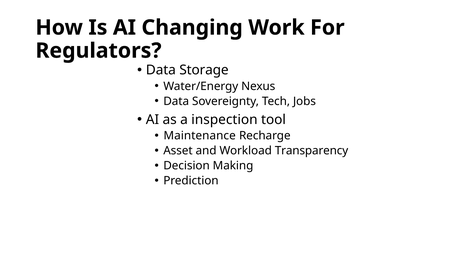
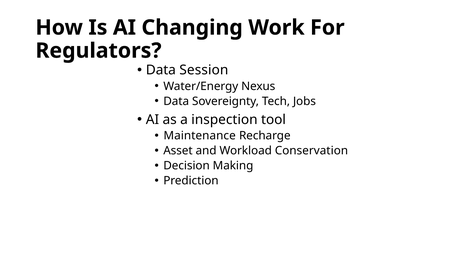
Storage: Storage -> Session (204, 70)
Transparency: Transparency -> Conservation (311, 150)
